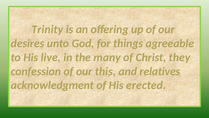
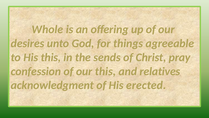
Trinity: Trinity -> Whole (47, 29)
His live: live -> this (51, 57)
many: many -> sends (107, 57)
they: they -> pray (180, 57)
